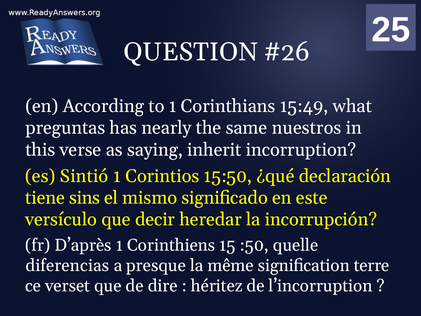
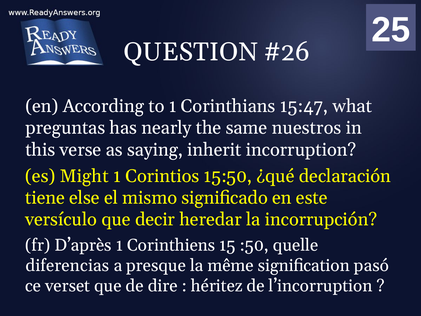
15:49: 15:49 -> 15:47 (304, 106)
Sintió: Sintió -> Might (84, 176)
sins: sins -> else (84, 198)
terre: terre -> pasó (372, 265)
